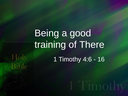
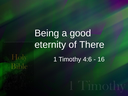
training: training -> eternity (50, 45)
